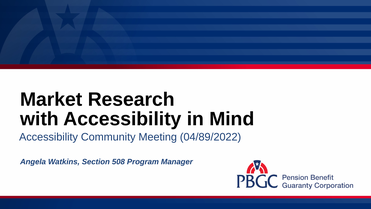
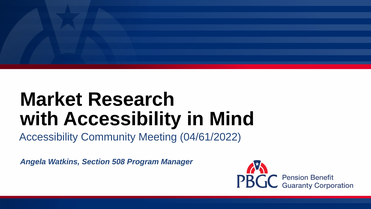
04/89/2022: 04/89/2022 -> 04/61/2022 (211, 137)
